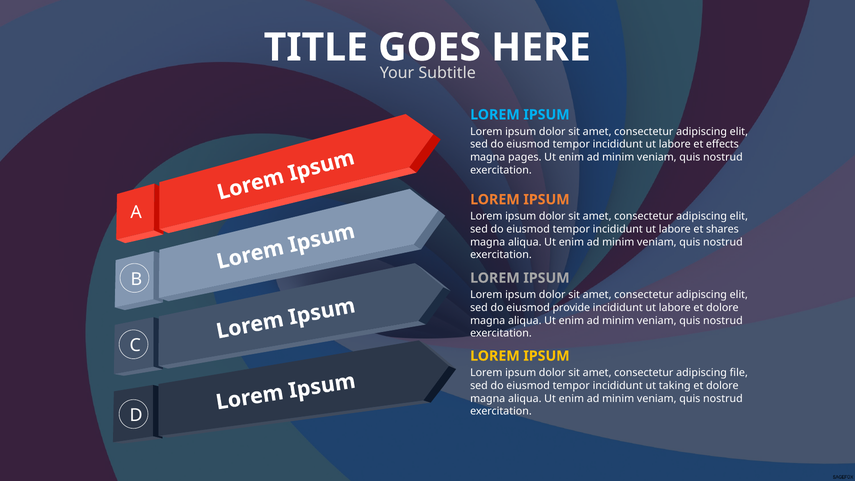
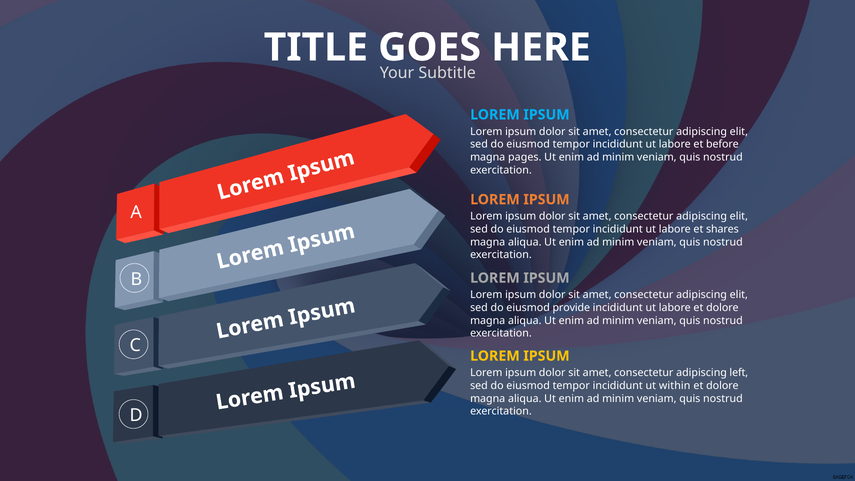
effects: effects -> before (722, 144)
file: file -> left (739, 373)
taking: taking -> within (675, 386)
